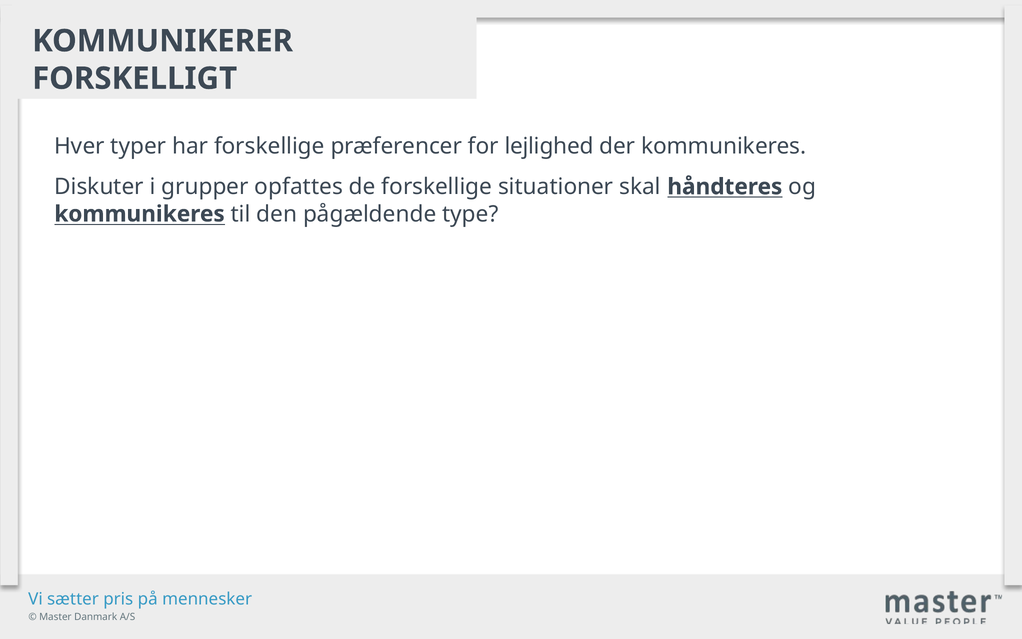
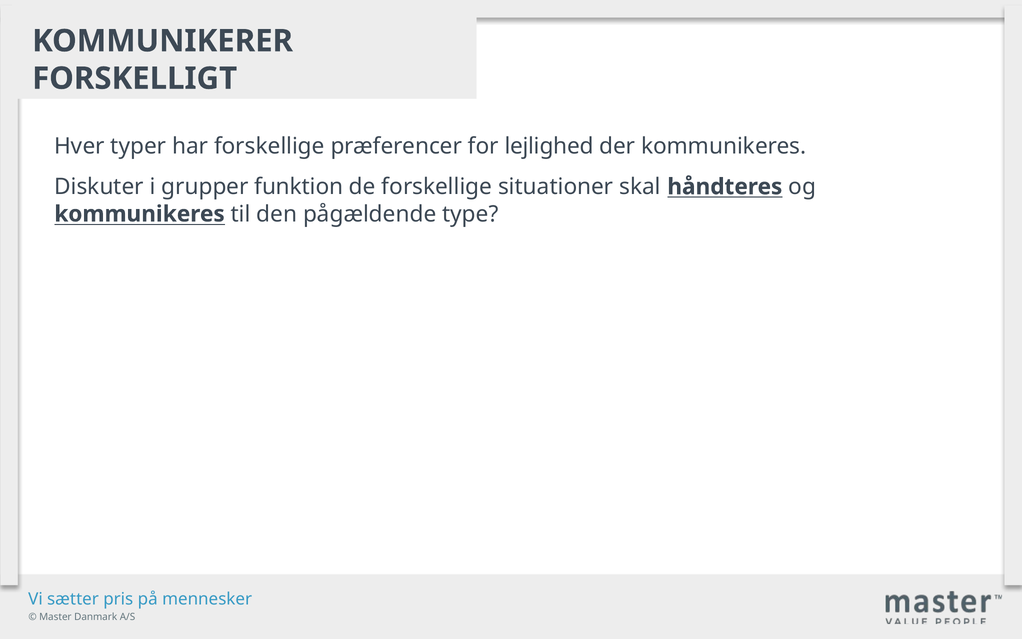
opfattes: opfattes -> funktion (299, 187)
